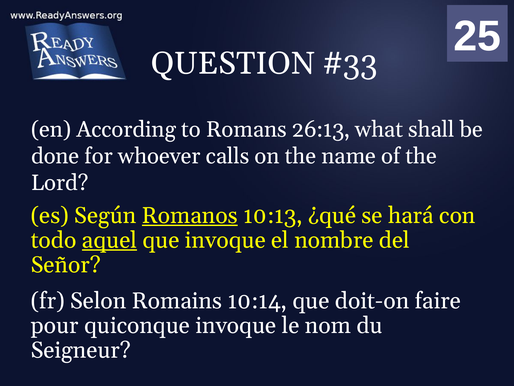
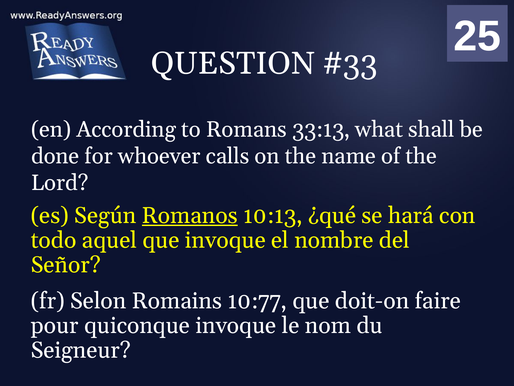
26:13: 26:13 -> 33:13 (321, 130)
aquel underline: present -> none (109, 240)
10:14: 10:14 -> 10:77 (257, 301)
